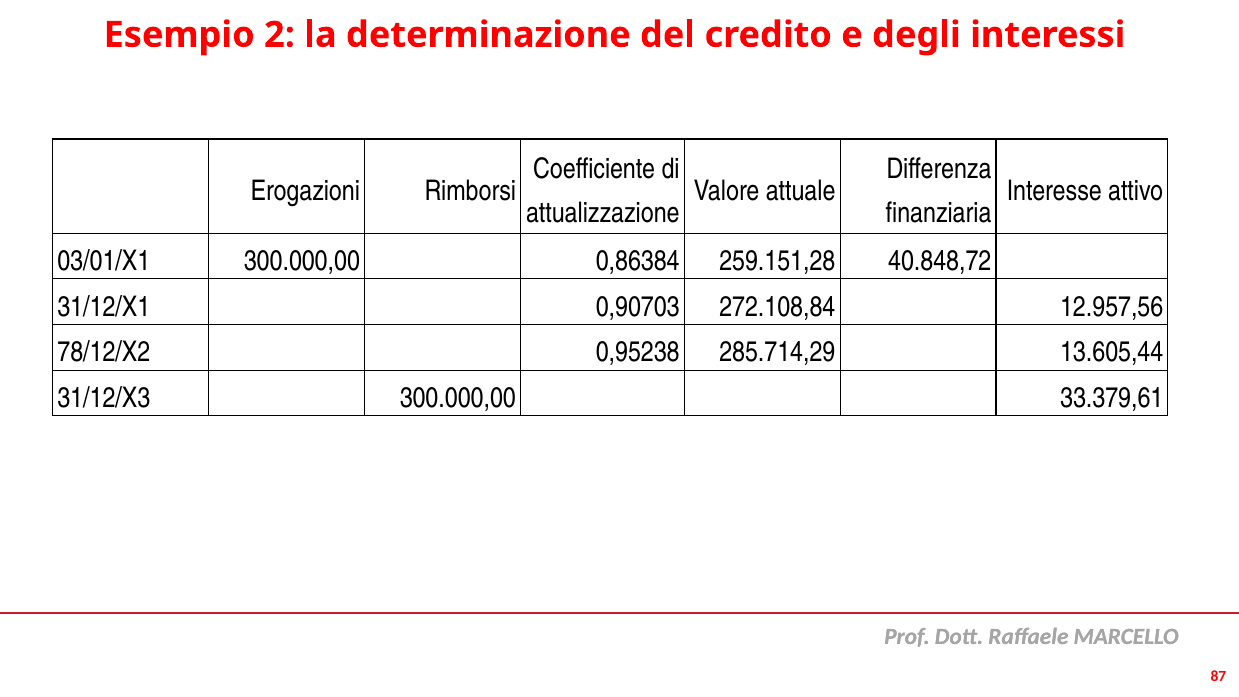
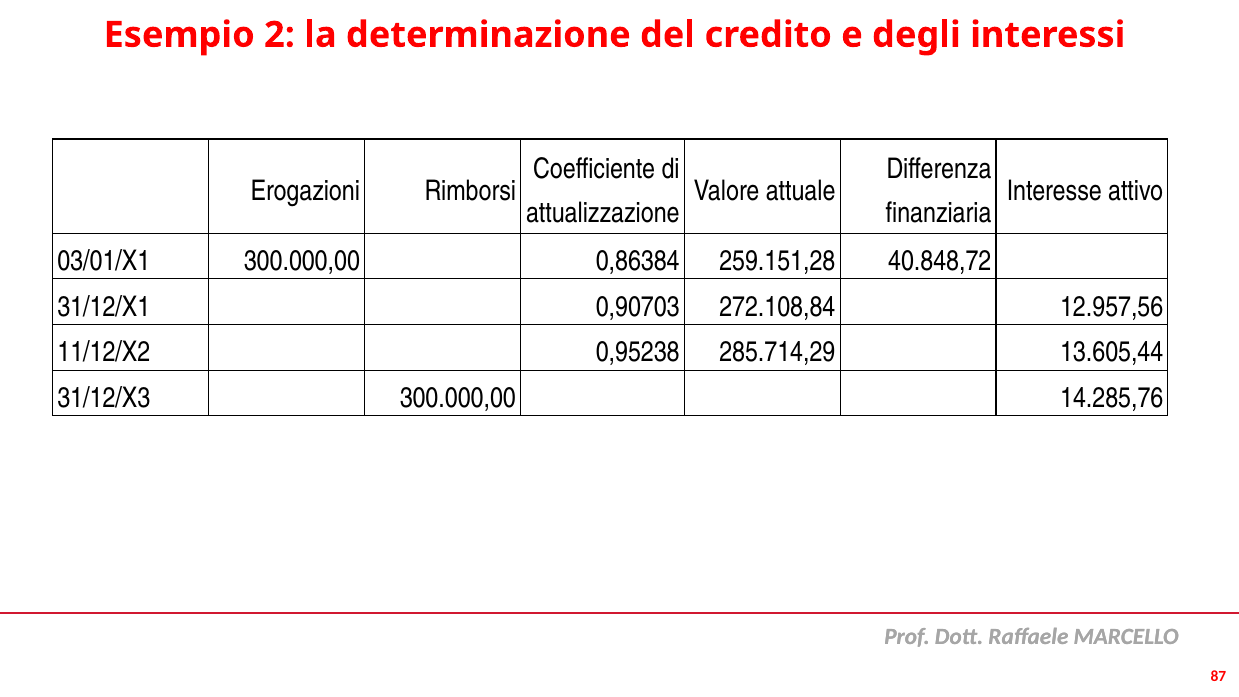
78/12/X2: 78/12/X2 -> 11/12/X2 (104, 352)
33.379,61: 33.379,61 -> 14.285,76 (1112, 398)
